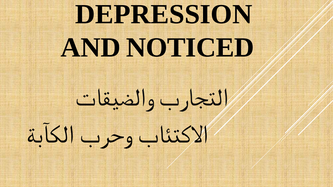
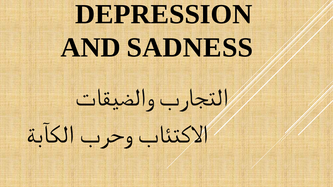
NOTICED: NOTICED -> SADNESS (190, 48)
